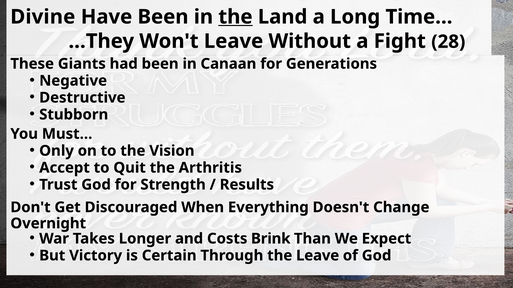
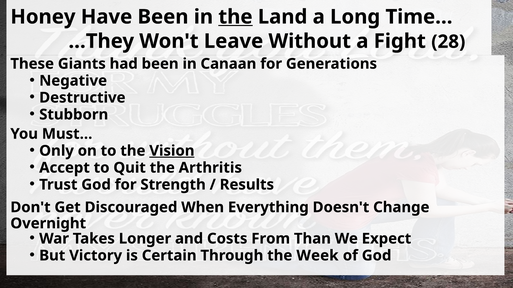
Divine: Divine -> Honey (43, 17)
Vision underline: none -> present (172, 151)
Brink: Brink -> From (271, 239)
the Leave: Leave -> Week (317, 256)
